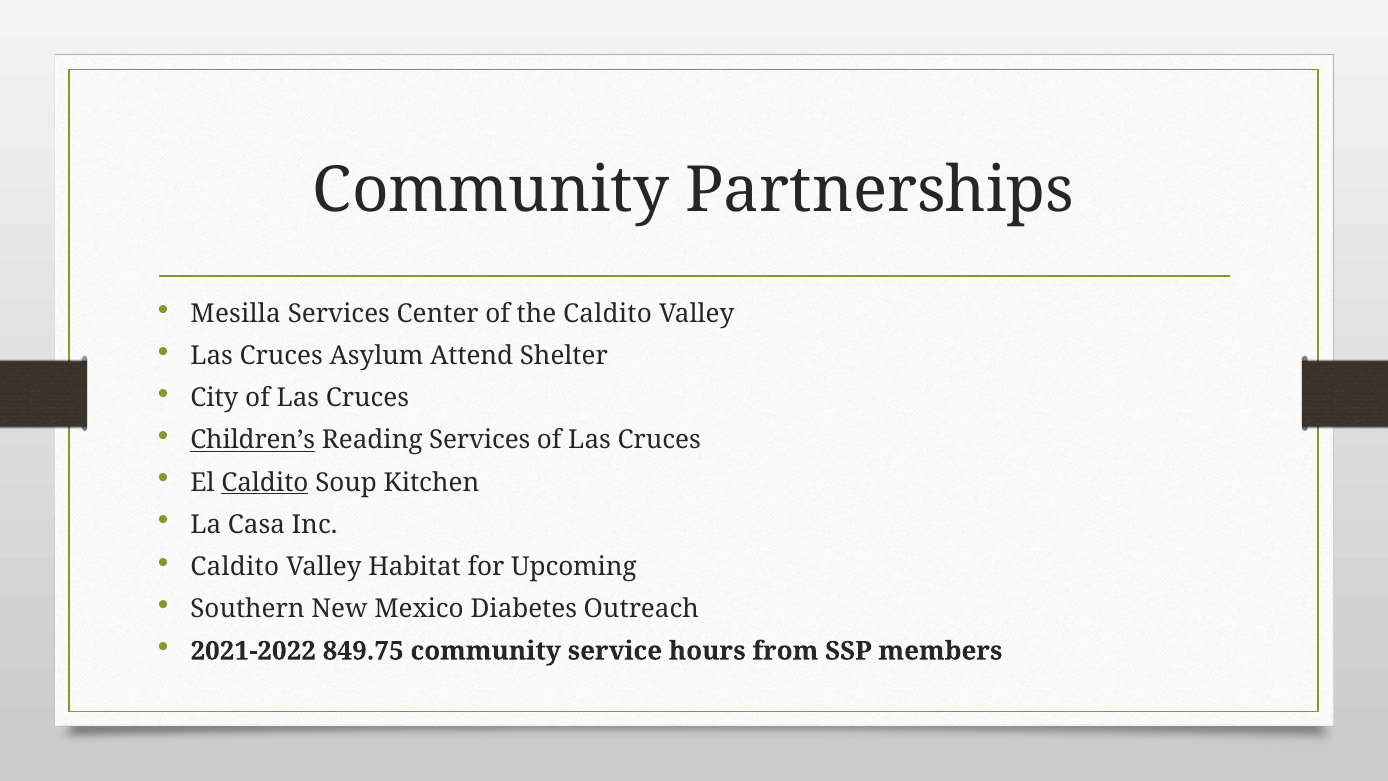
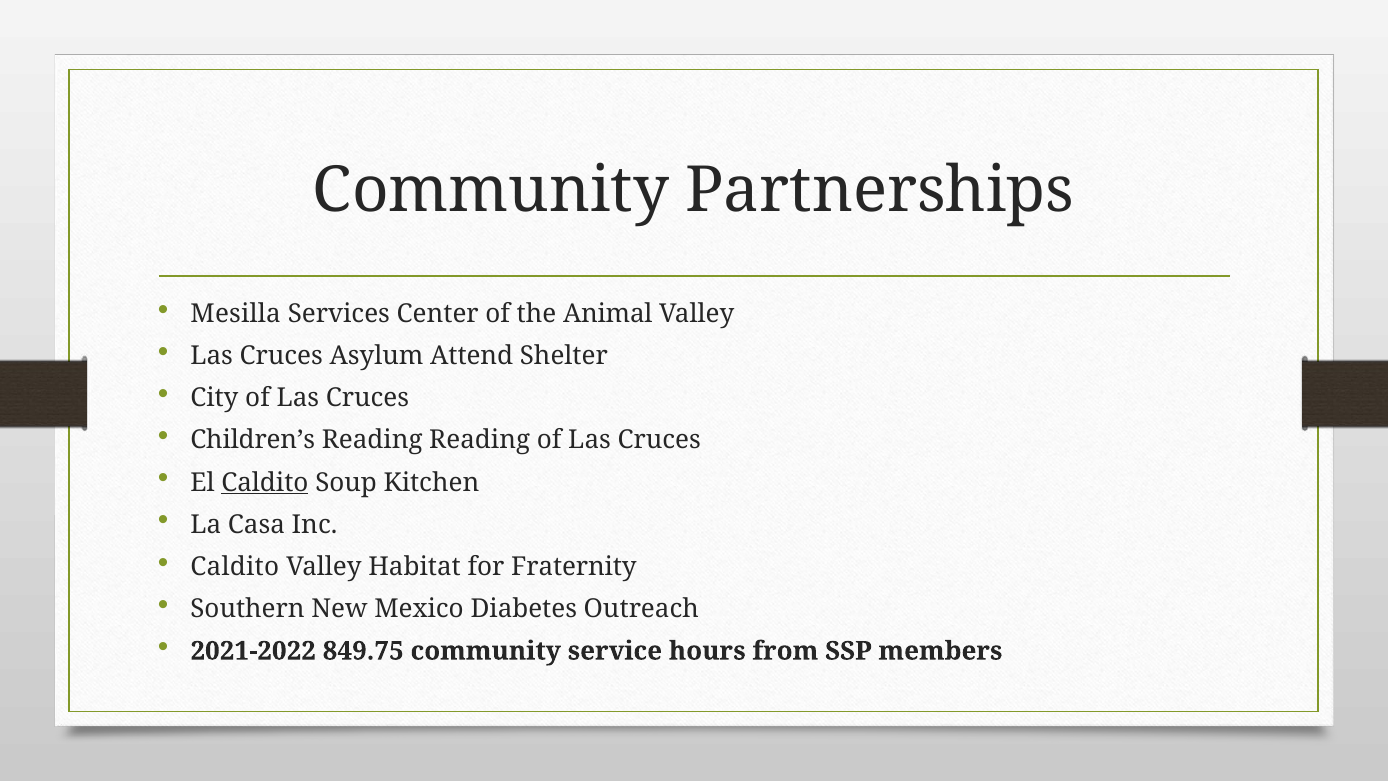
the Caldito: Caldito -> Animal (608, 314)
Children’s underline: present -> none (253, 440)
Reading Services: Services -> Reading (480, 440)
Upcoming: Upcoming -> Fraternity (574, 567)
